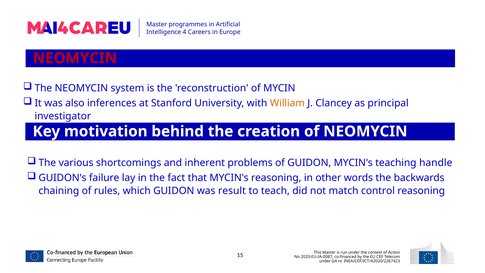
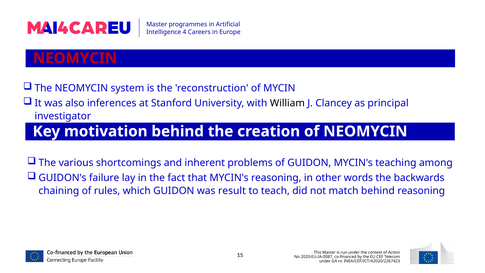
William colour: orange -> black (287, 103)
handle: handle -> among (436, 163)
match control: control -> behind (378, 191)
